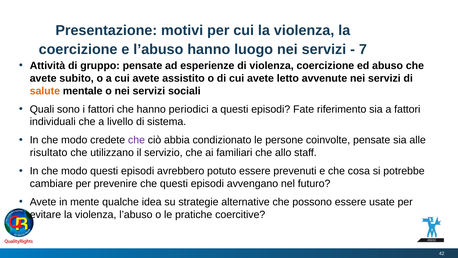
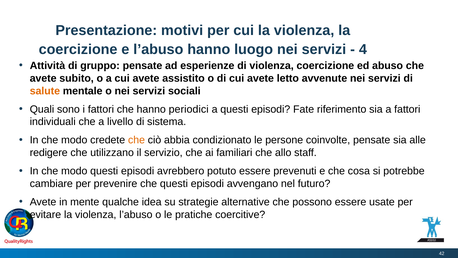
7: 7 -> 4 (363, 49)
che colour: purple -> orange (136, 140)
risultato: risultato -> redigere (49, 153)
